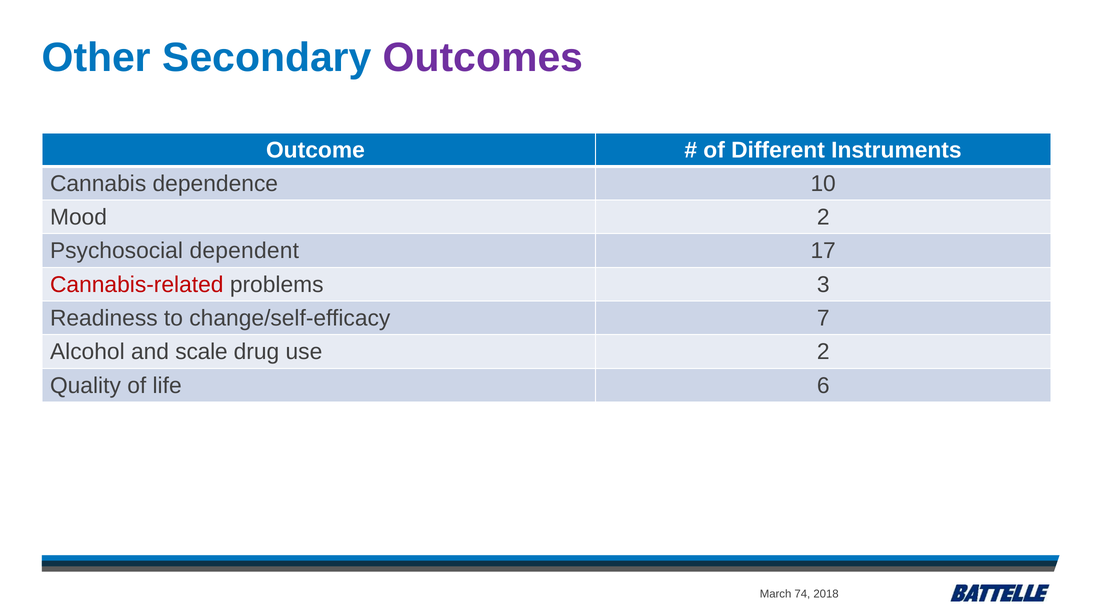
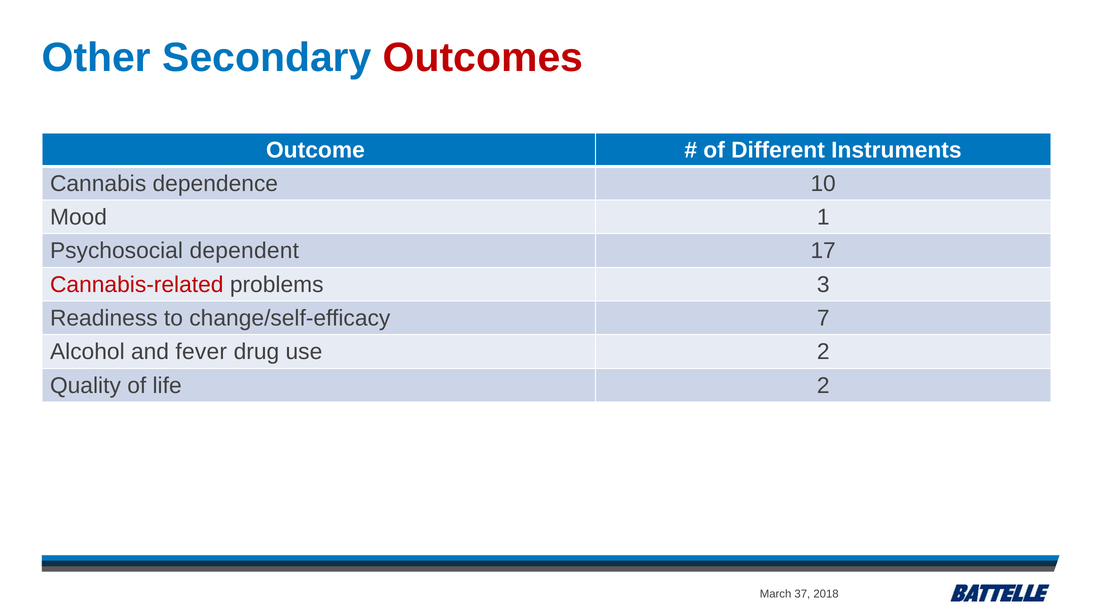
Outcomes colour: purple -> red (483, 58)
Mood 2: 2 -> 1 (823, 217)
scale: scale -> fever (201, 352)
life 6: 6 -> 2 (823, 385)
74: 74 -> 37 (802, 594)
